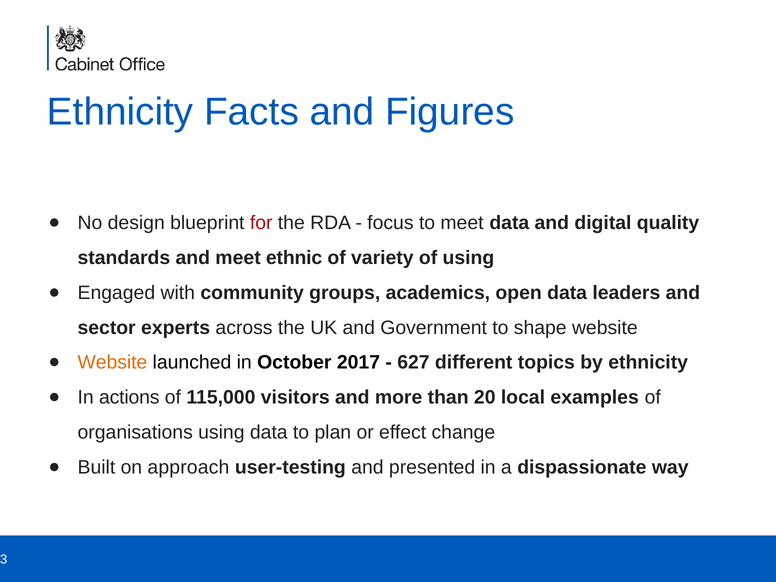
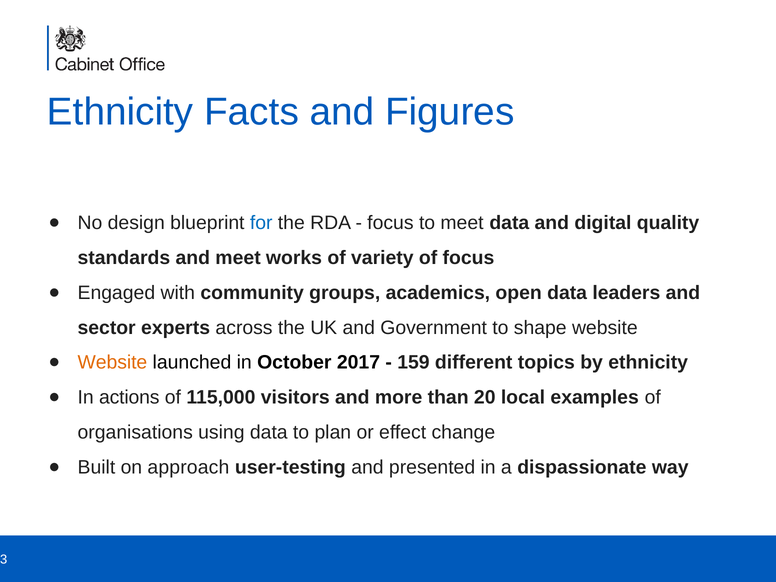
for colour: red -> blue (261, 223)
ethnic: ethnic -> works (294, 258)
of using: using -> focus (468, 258)
627: 627 -> 159 (413, 363)
